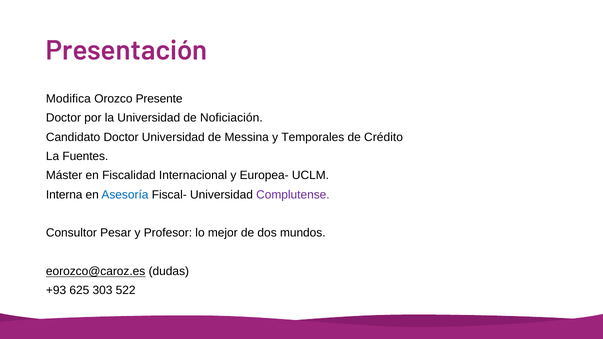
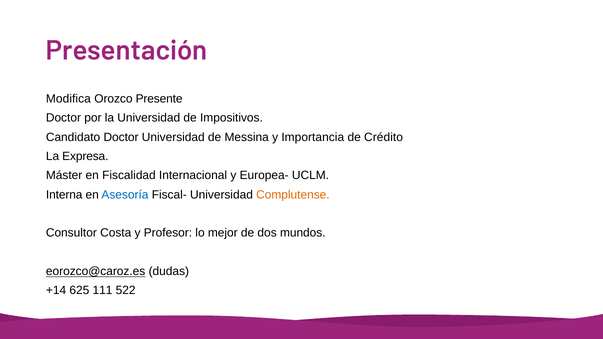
Noficiación: Noficiación -> Impositivos (231, 118)
Temporales: Temporales -> Importancia (313, 137)
Fuentes: Fuentes -> Expresa (85, 156)
Complutense colour: purple -> orange (293, 195)
Pesar: Pesar -> Costa (116, 233)
+93: +93 -> +14 (56, 291)
303: 303 -> 111 (103, 291)
